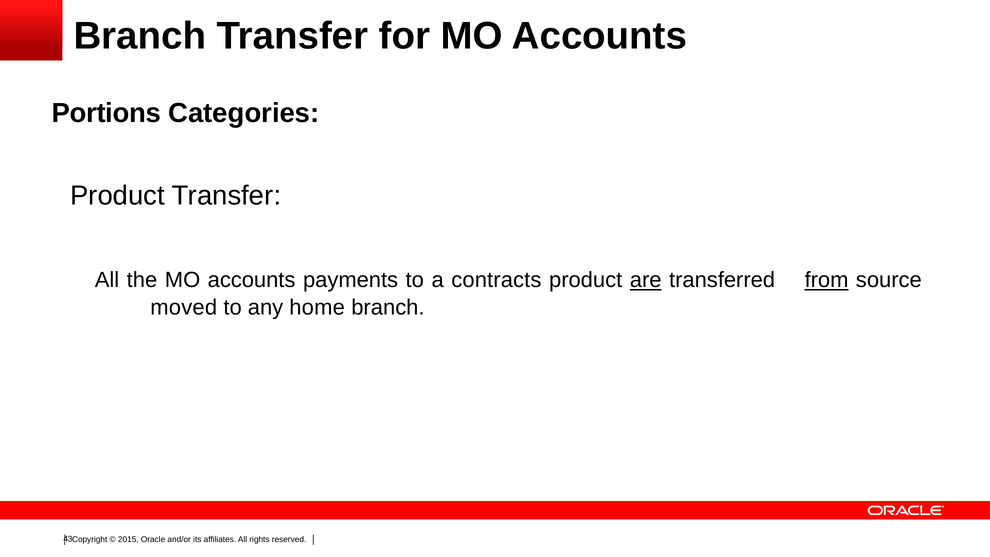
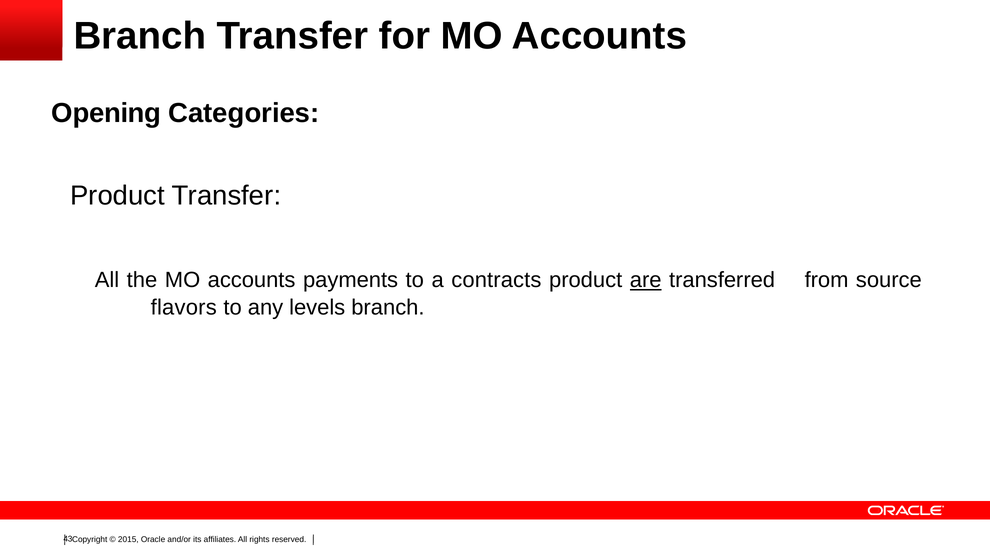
Portions: Portions -> Opening (106, 113)
from underline: present -> none (827, 280)
moved: moved -> flavors (184, 308)
home: home -> levels (317, 308)
